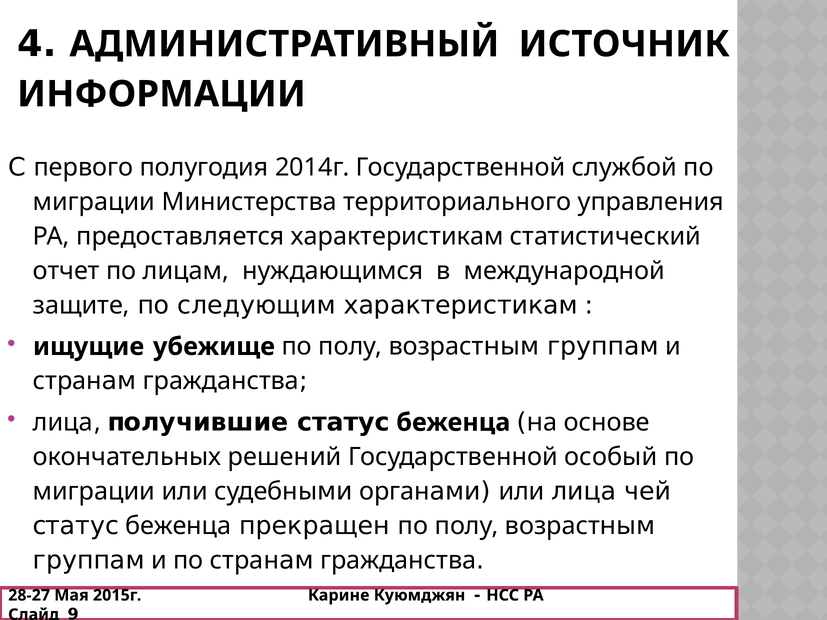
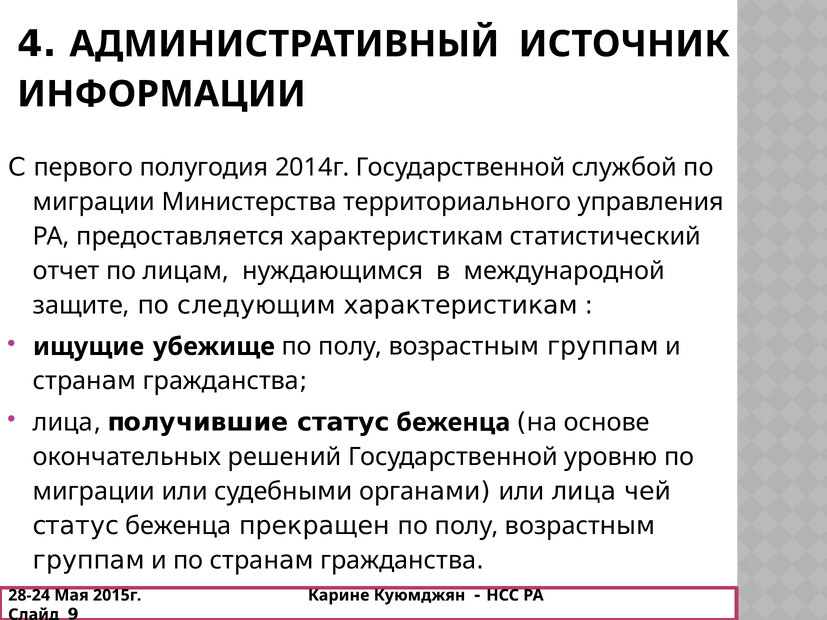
особый: особый -> уровню (611, 457)
28-27: 28-27 -> 28-24 (29, 596)
